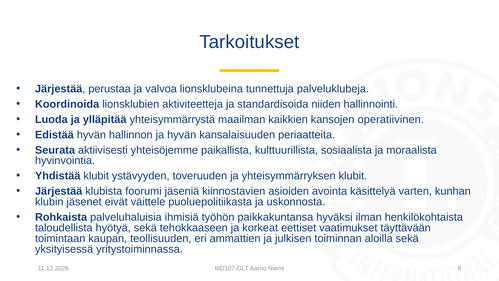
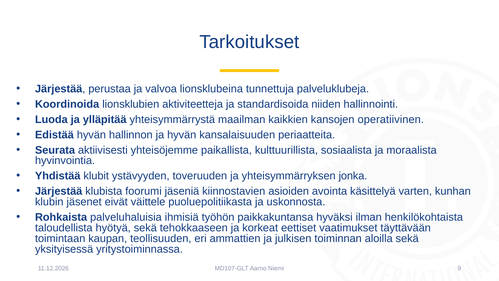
yhteisymmärryksen klubit: klubit -> jonka (353, 176)
